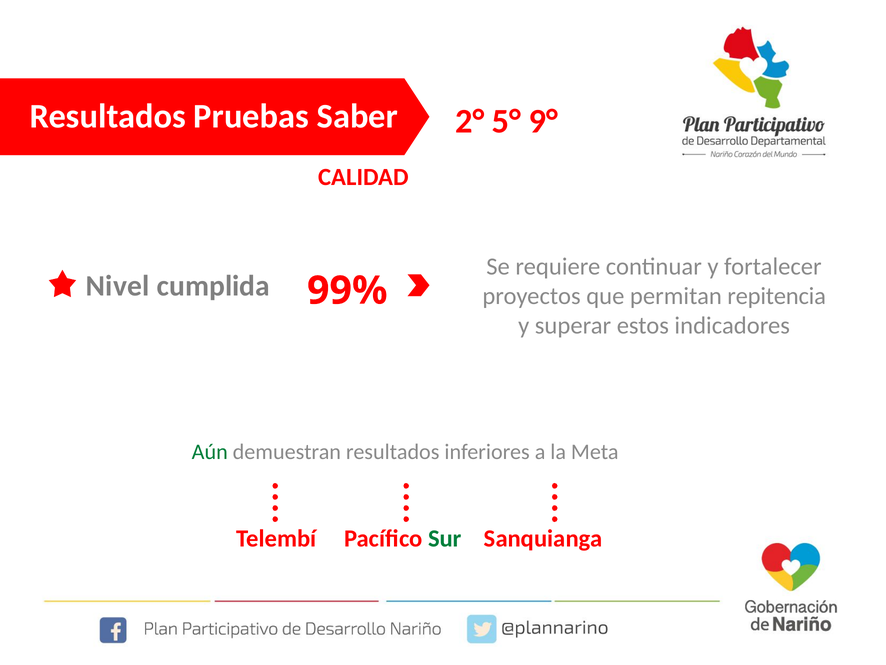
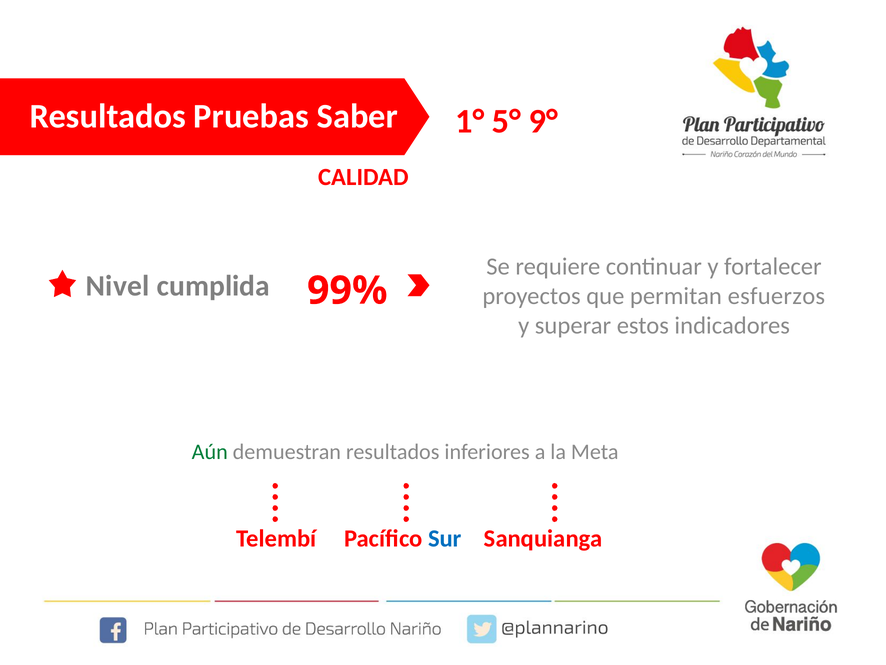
2°: 2° -> 1° (470, 121)
repitencia: repitencia -> esfuerzos (776, 296)
Sur colour: green -> blue (445, 538)
